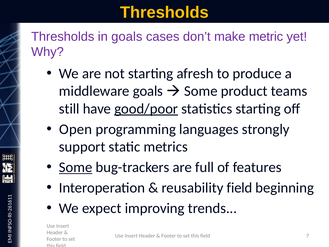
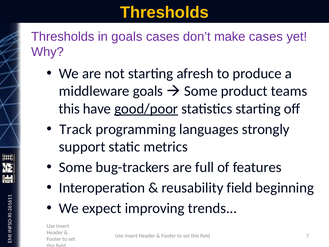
make metric: metric -> cases (266, 37)
still: still -> this (69, 109)
Open: Open -> Track (76, 129)
Some underline: present -> none (76, 167)
